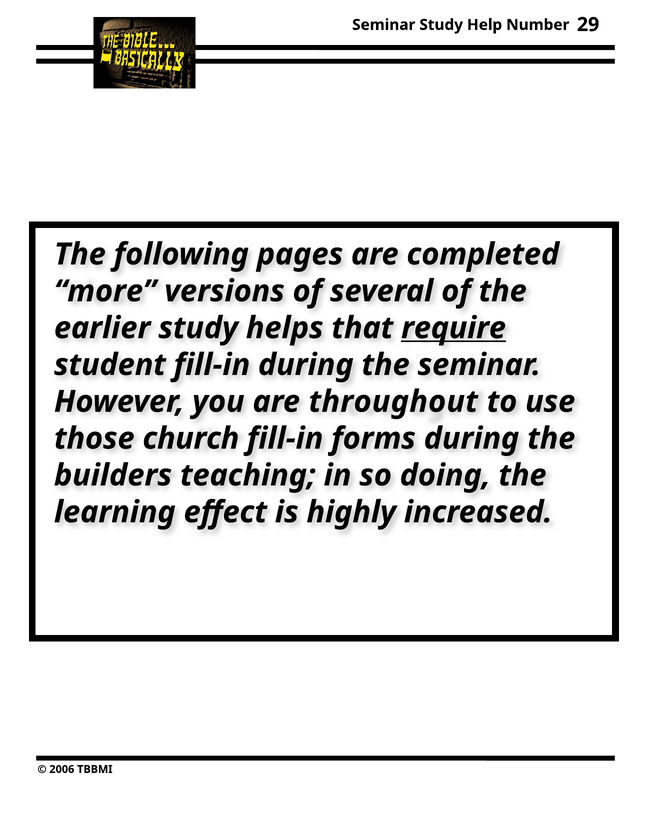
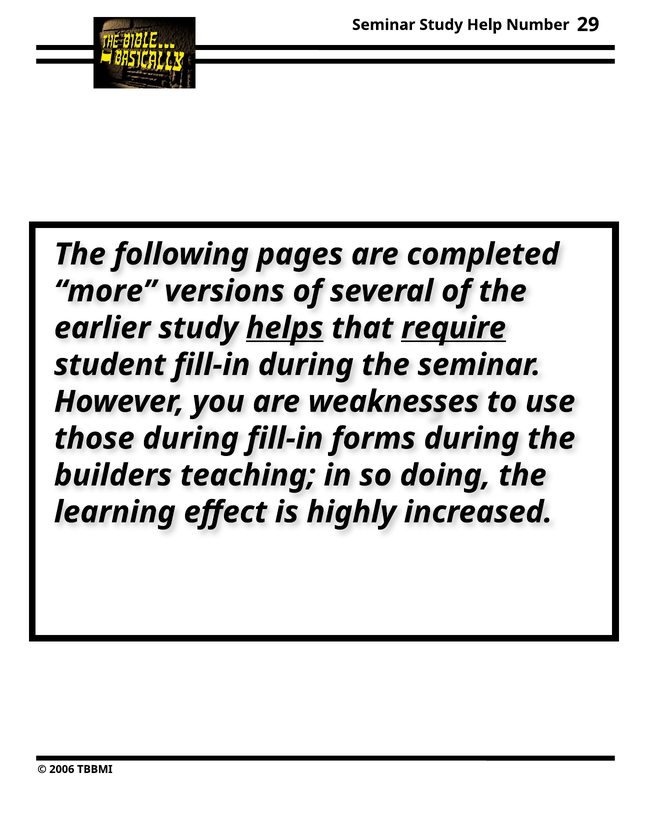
helps underline: none -> present (285, 328)
throughout: throughout -> weaknesses (394, 402)
those church: church -> during (191, 439)
